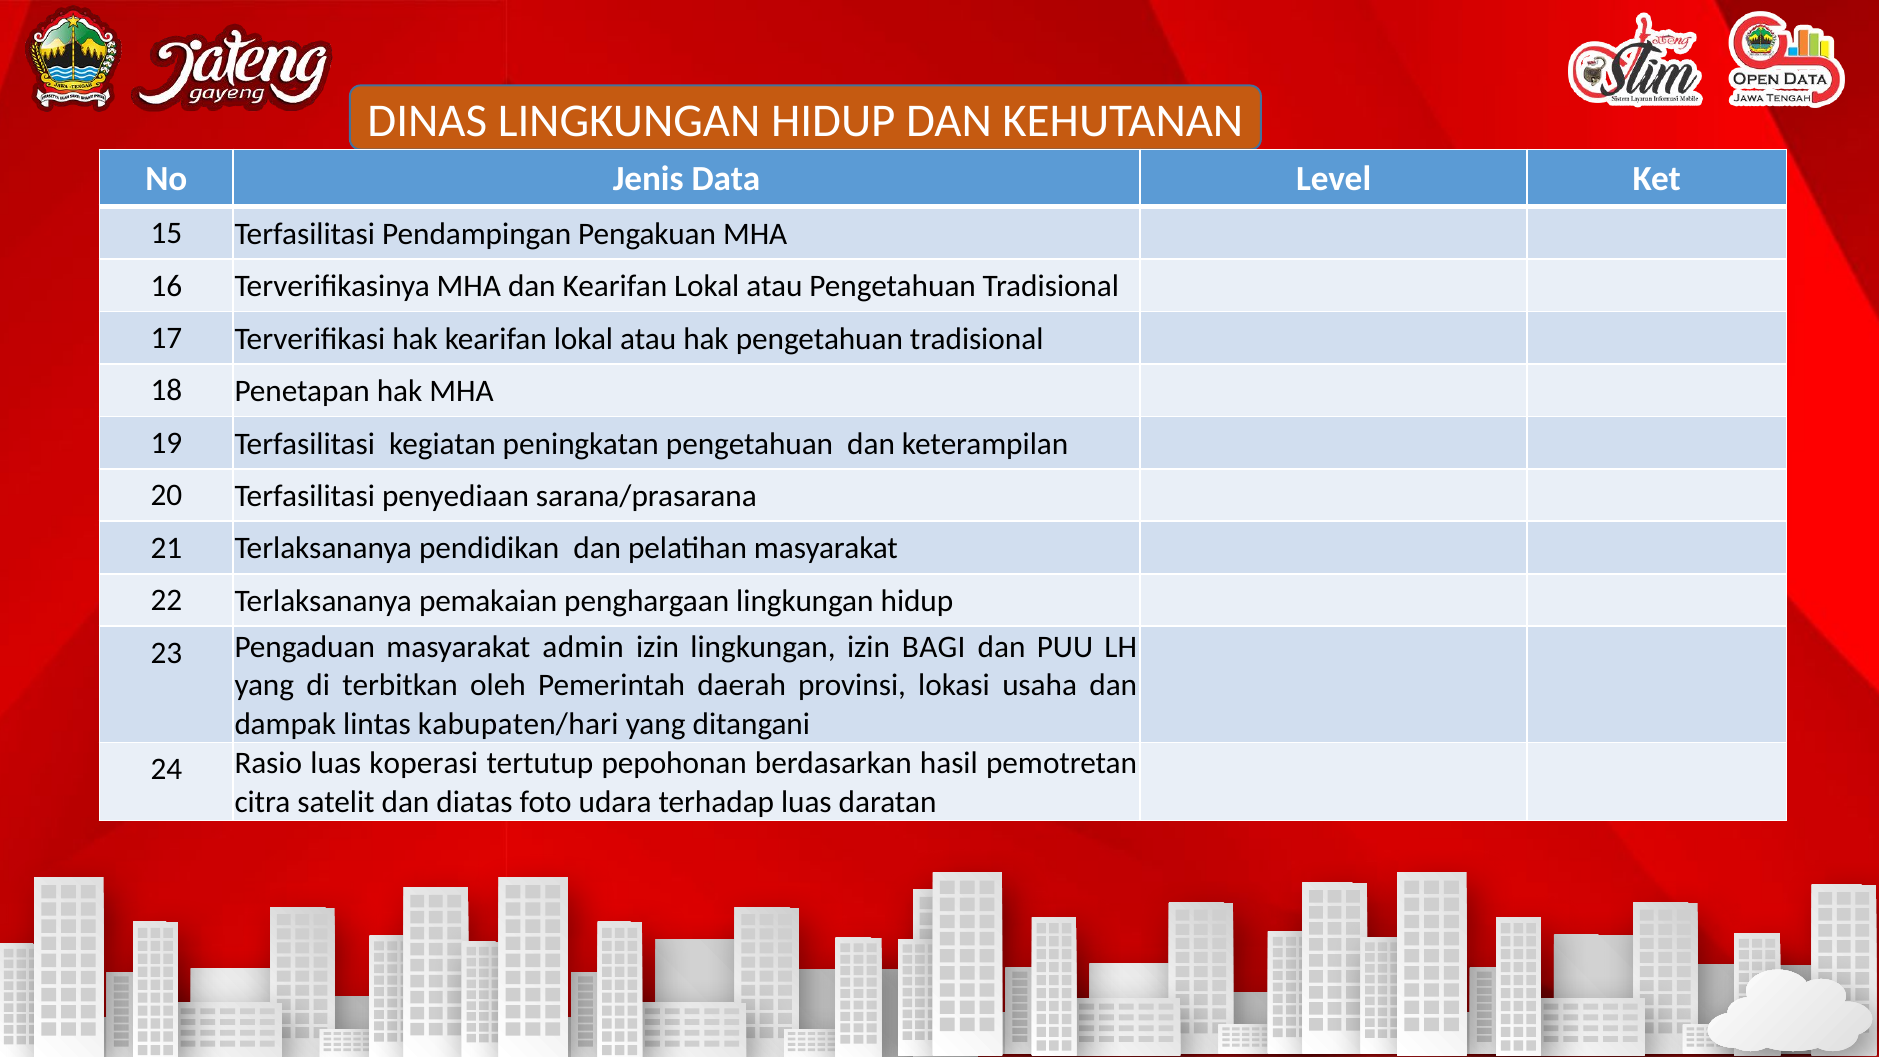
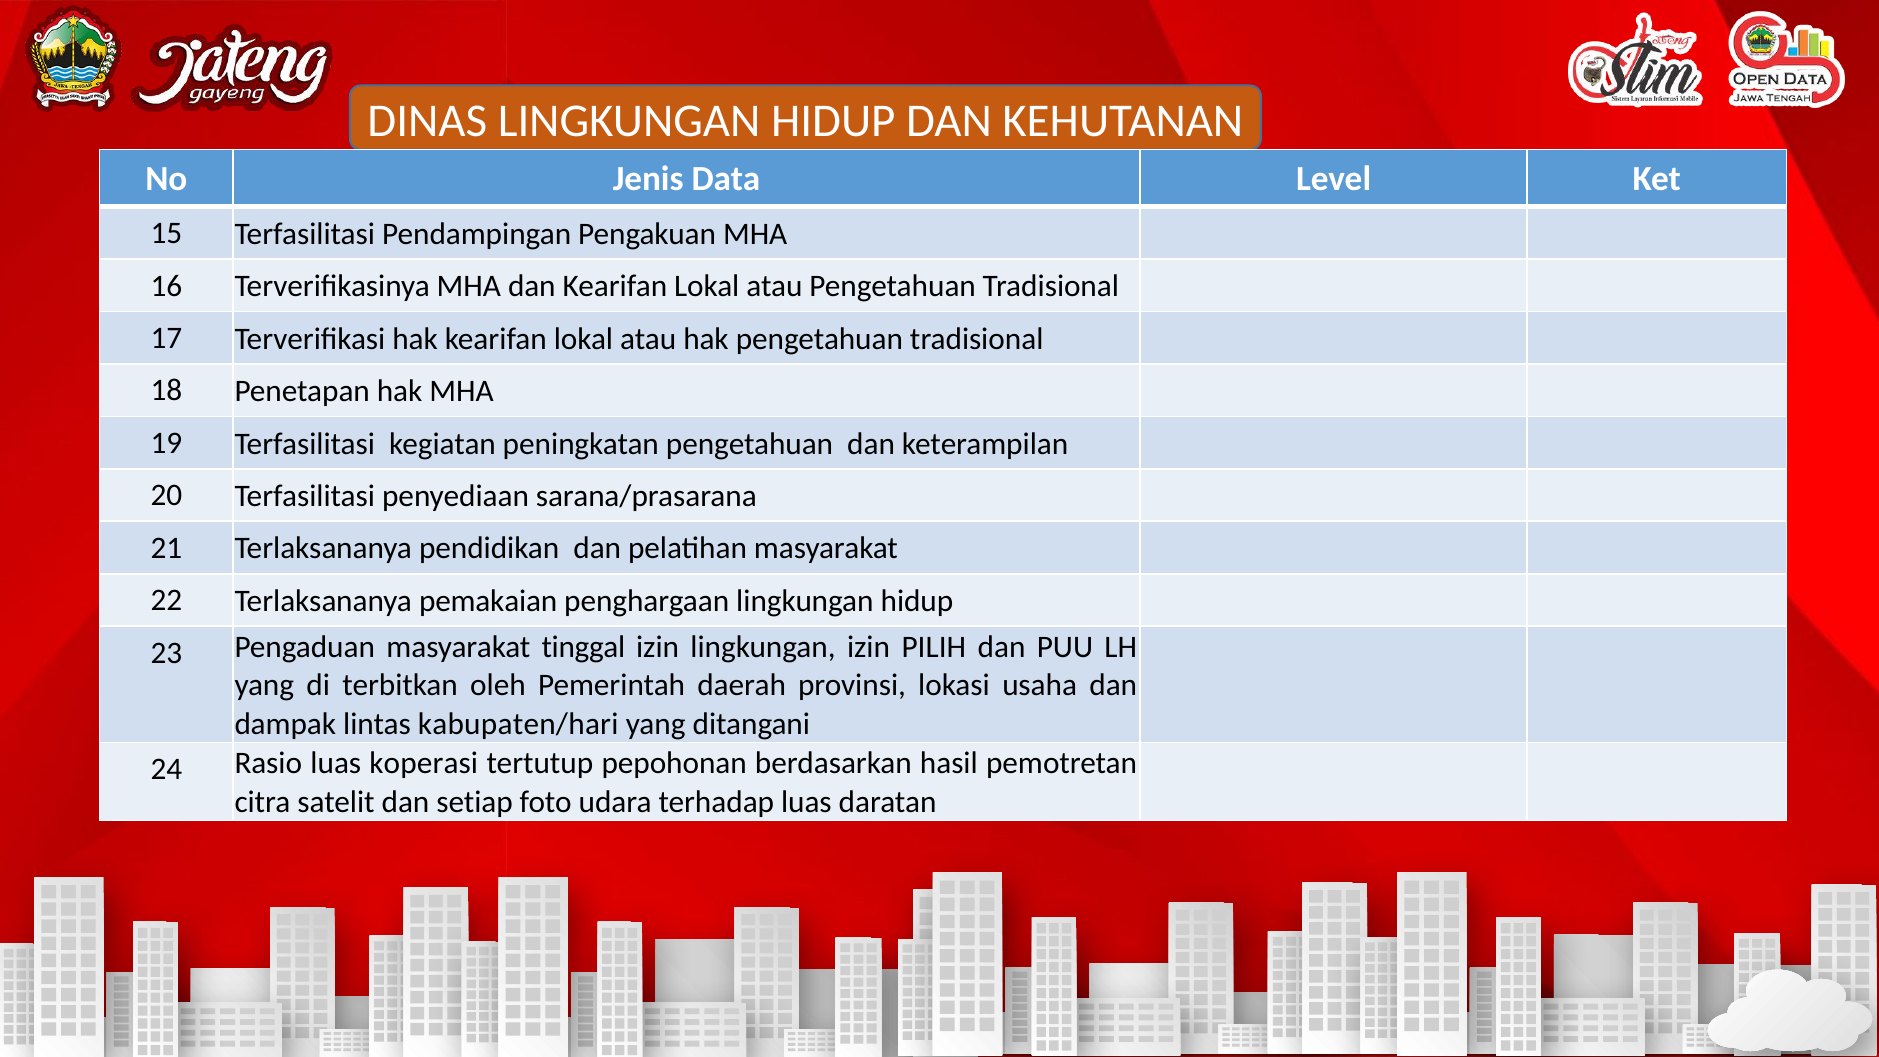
admin: admin -> tinggal (583, 647)
BAGI: BAGI -> PILIH (934, 647)
diatas: diatas -> setiap (475, 802)
